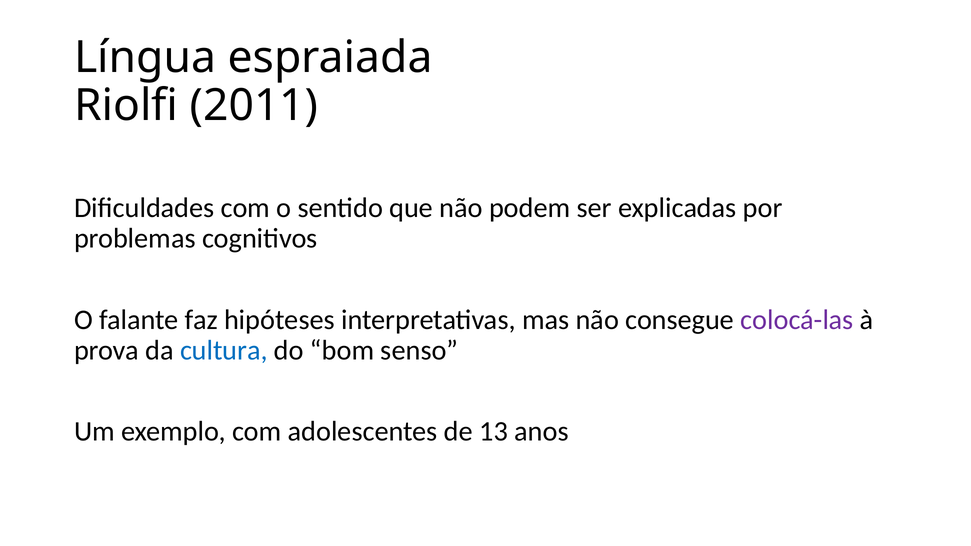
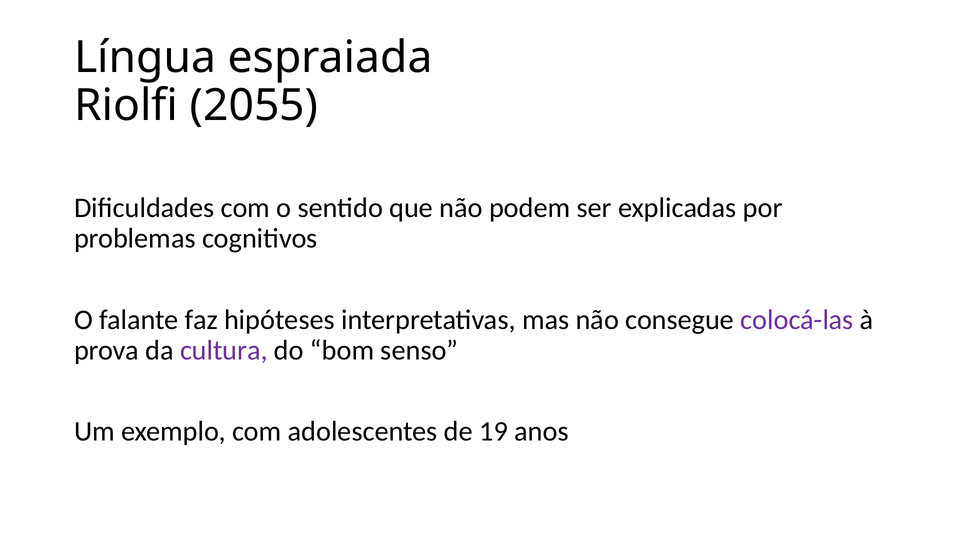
2011: 2011 -> 2055 (254, 106)
cultura colour: blue -> purple (224, 351)
13: 13 -> 19 (494, 432)
